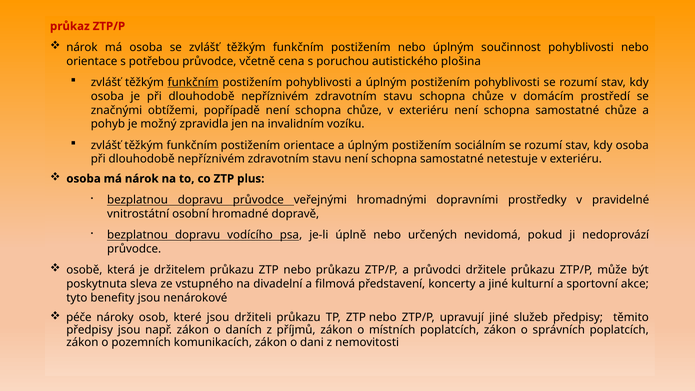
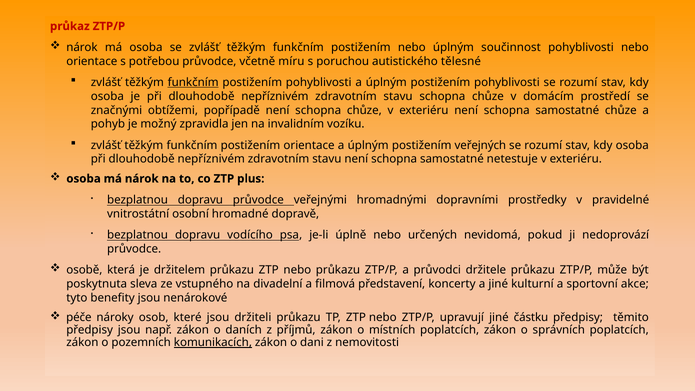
cena: cena -> míru (291, 61)
plošina: plošina -> tělesné (461, 61)
sociálním: sociálním -> veřejných (480, 145)
služeb: služeb -> částku (531, 317)
komunikacích underline: none -> present (213, 342)
